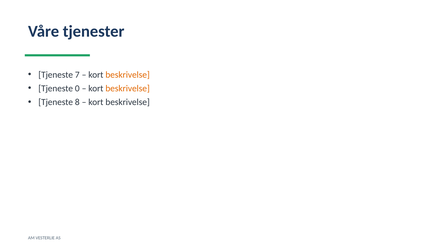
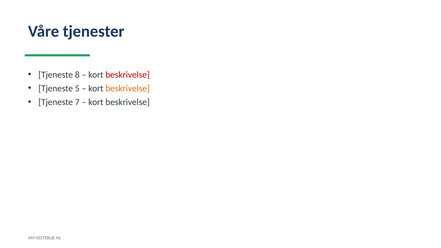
7: 7 -> 8 (77, 75)
beskrivelse colour: orange -> red (128, 75)
0: 0 -> 5 (77, 88)
8: 8 -> 7 (77, 102)
